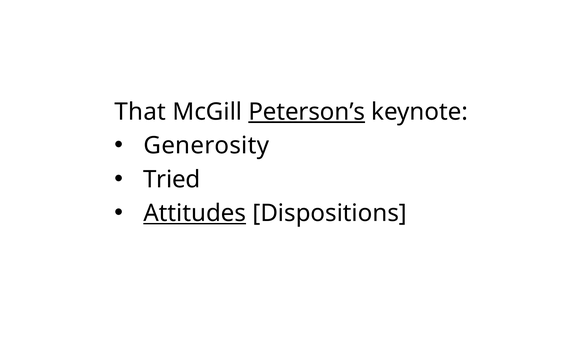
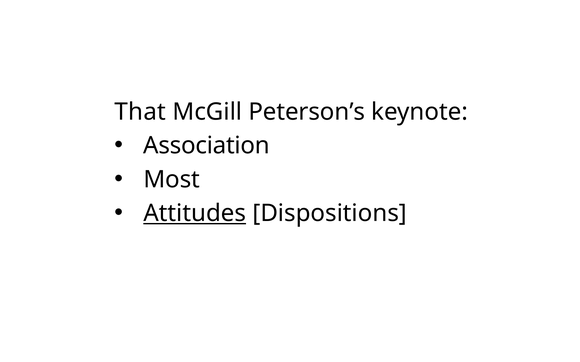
Peterson’s underline: present -> none (307, 112)
Generosity: Generosity -> Association (207, 146)
Tried: Tried -> Most (172, 180)
